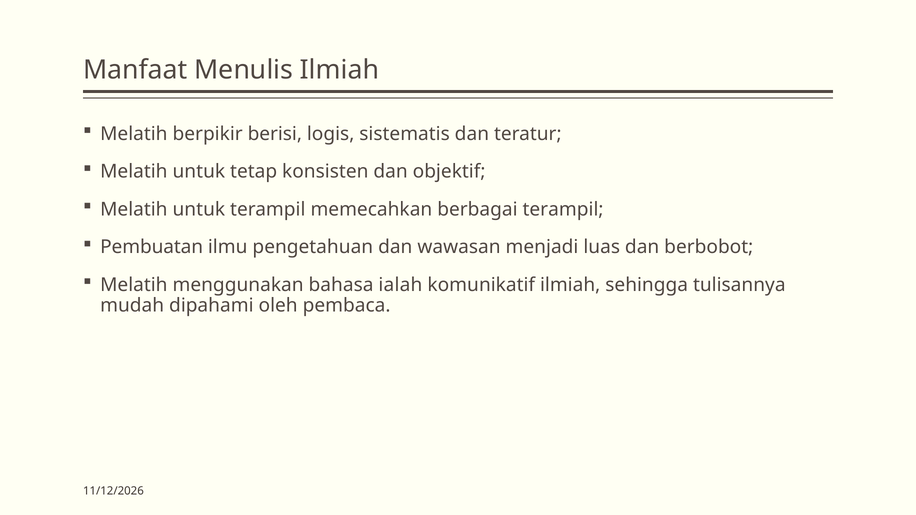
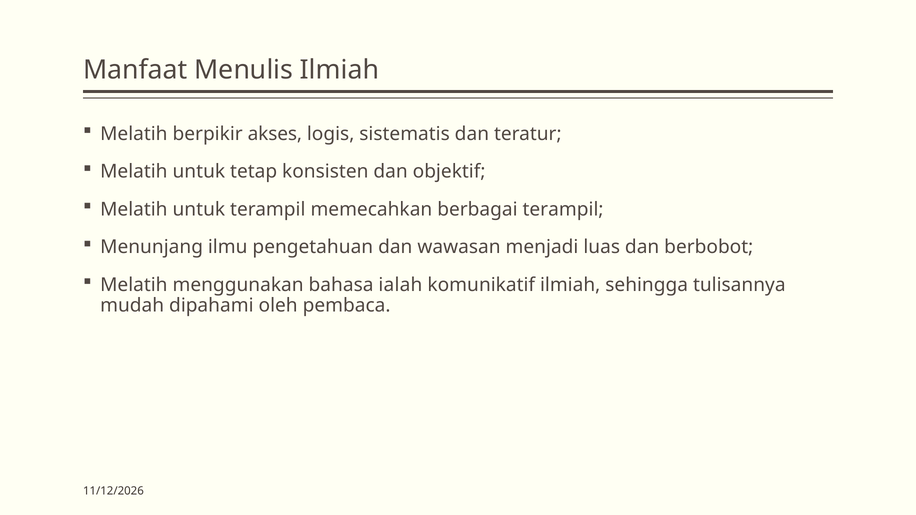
berisi: berisi -> akses (275, 134)
Pembuatan: Pembuatan -> Menunjang (152, 247)
